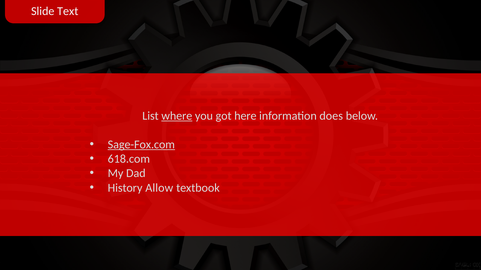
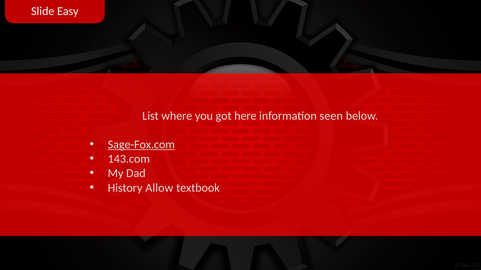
Text: Text -> Easy (68, 11)
where underline: present -> none (177, 116)
does: does -> seen (331, 116)
618.com: 618.com -> 143.com (129, 159)
